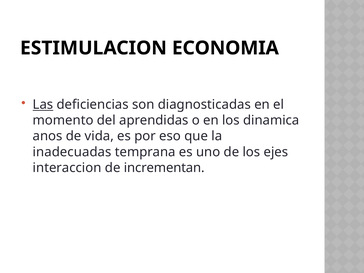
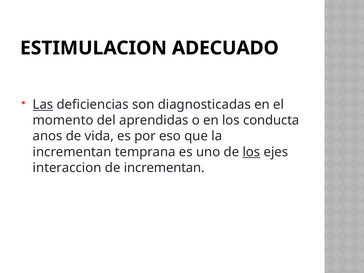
ECONOMIA: ECONOMIA -> ADECUADO (225, 48)
dinamica: dinamica -> conducta (271, 120)
inadecuadas: inadecuadas -> incrementan (72, 152)
los underline: none -> present (251, 152)
